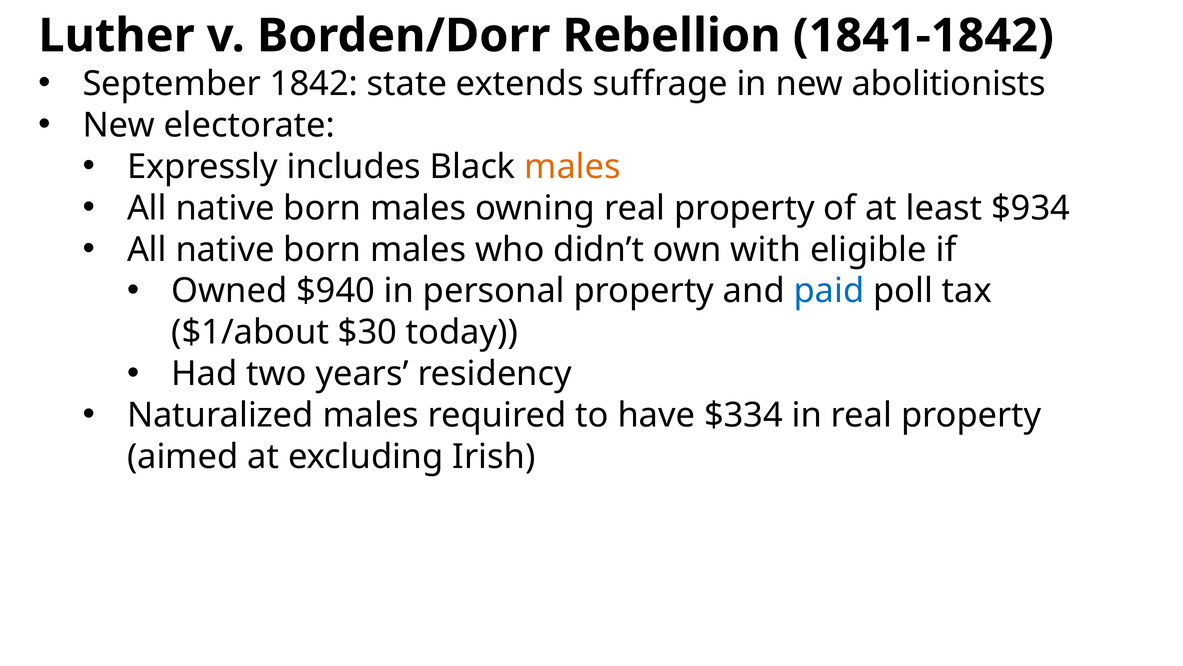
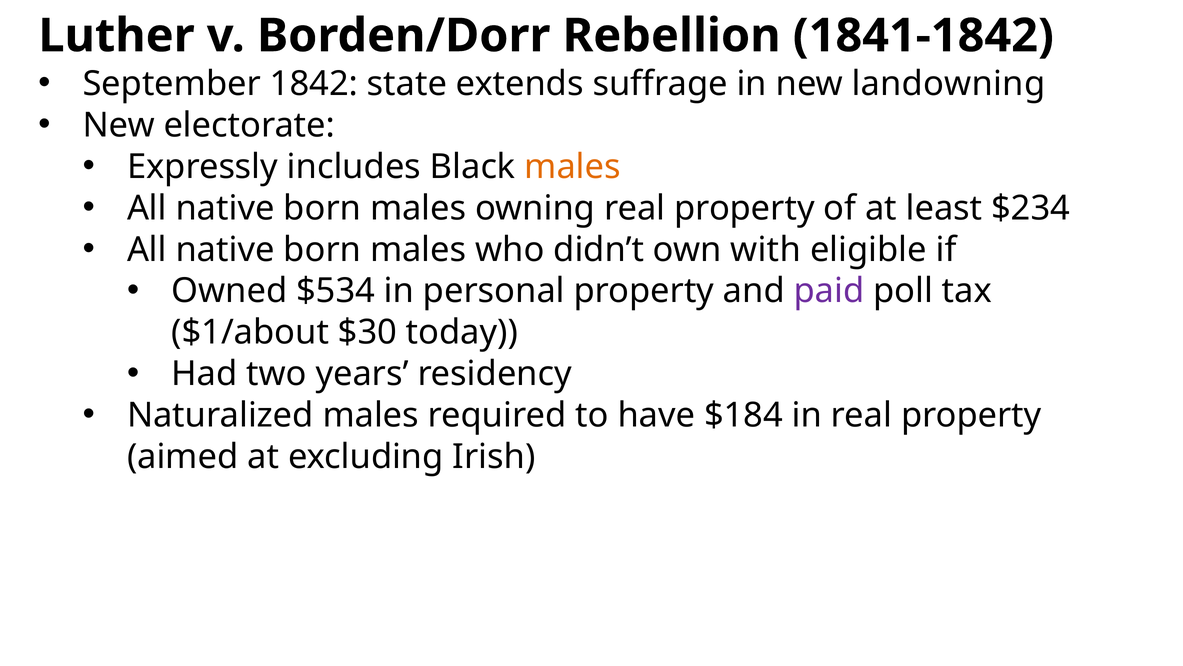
abolitionists: abolitionists -> landowning (948, 84)
$934: $934 -> $234 (1031, 208)
$940: $940 -> $534 (336, 291)
paid colour: blue -> purple (829, 291)
$334: $334 -> $184 (743, 415)
